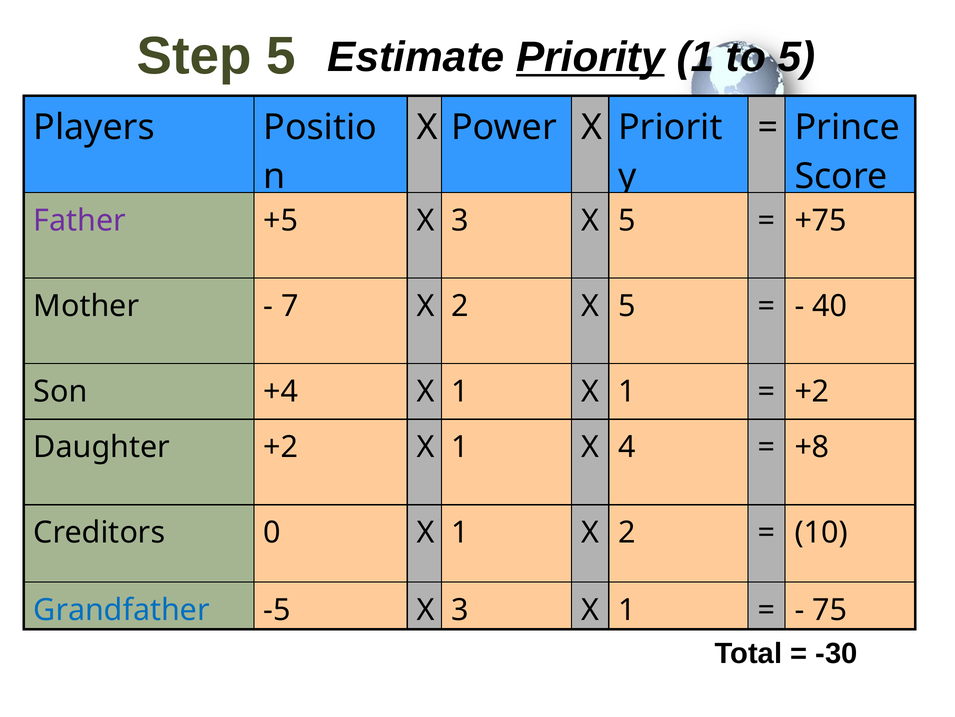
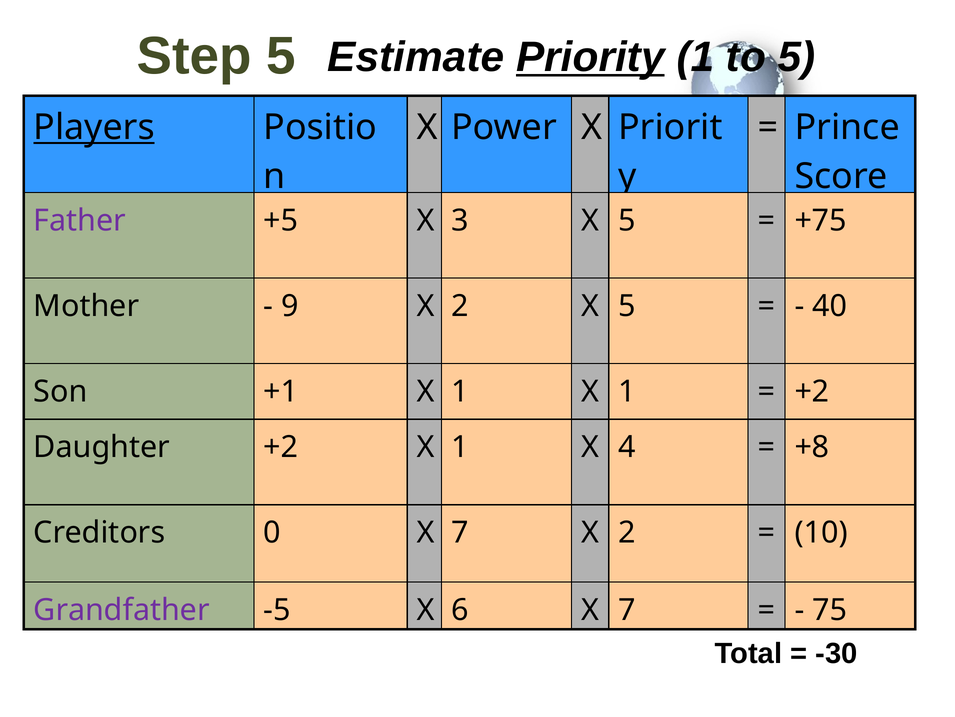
Players underline: none -> present (94, 127)
7: 7 -> 9 (290, 306)
+4: +4 -> +1 (281, 391)
0 X 1: 1 -> 7 (460, 532)
Grandfather colour: blue -> purple (122, 609)
-5 X 3: 3 -> 6 (460, 609)
1: 1 -> 7 (627, 609)
